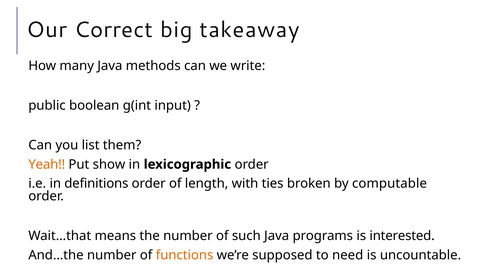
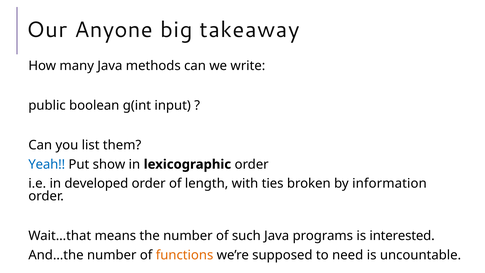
Correct: Correct -> Anyone (114, 30)
Yeah colour: orange -> blue (47, 164)
definitions: definitions -> developed (96, 183)
computable: computable -> information (389, 183)
